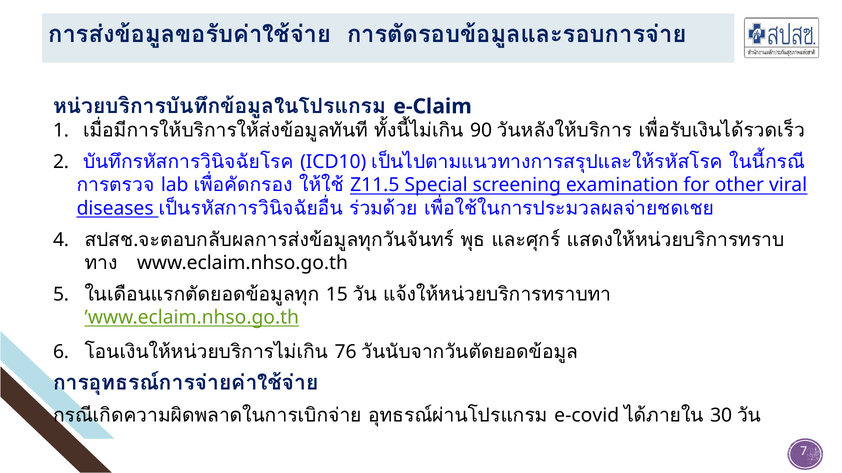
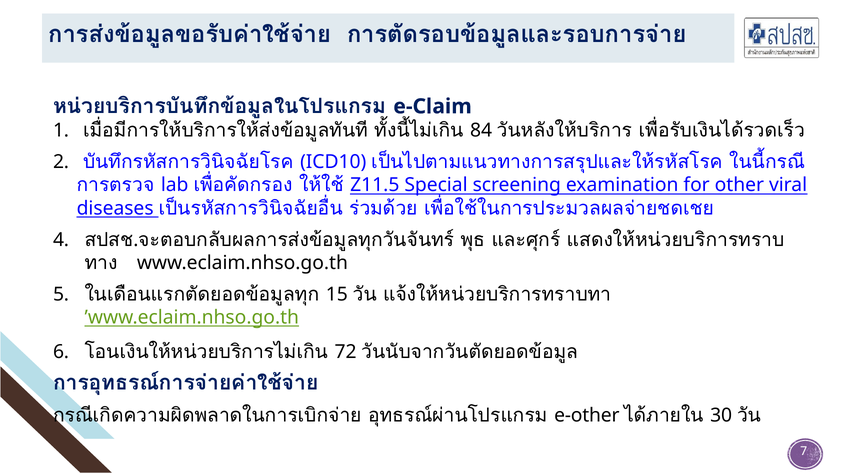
90: 90 -> 84 (481, 131)
76: 76 -> 72 (346, 353)
e-covid: e-covid -> e-other (587, 416)
